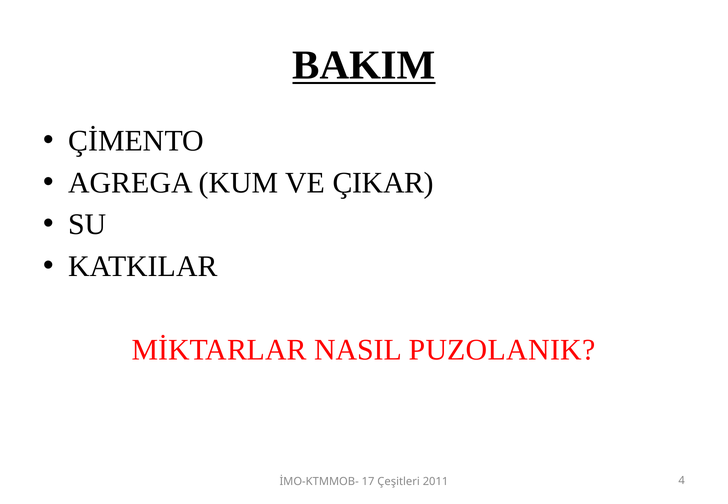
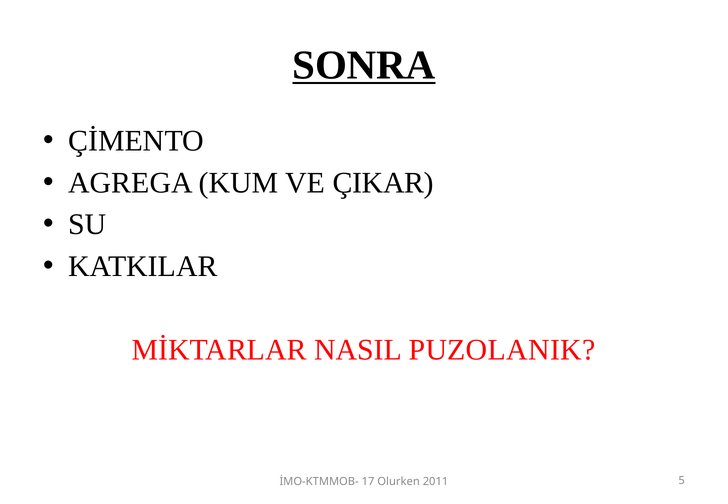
BAKIM: BAKIM -> SONRA (364, 65)
Çeşitleri: Çeşitleri -> Olurken (399, 481)
4: 4 -> 5 (682, 480)
